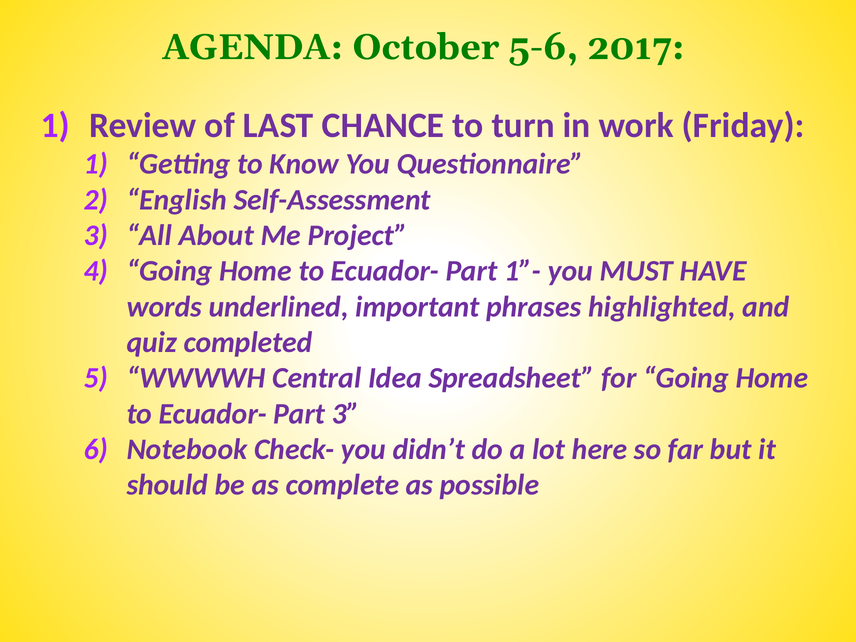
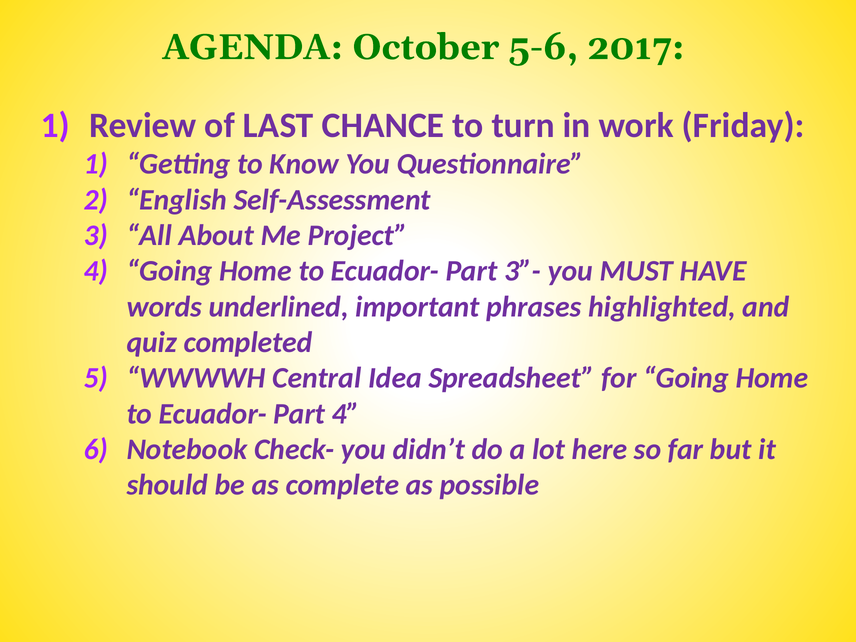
1”-: 1”- -> 3”- (523, 271)
Part 3: 3 -> 4 (346, 414)
